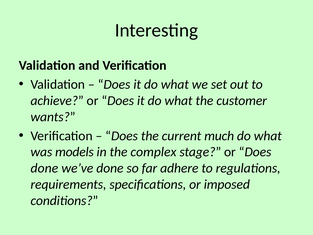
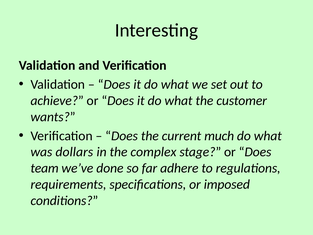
models: models -> dollars (74, 152)
done: done -> team (45, 168)
